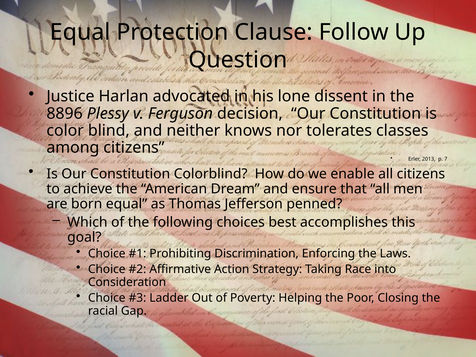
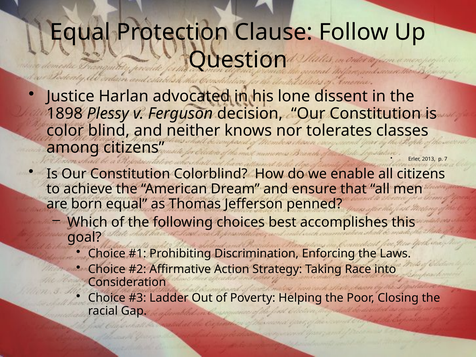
8896: 8896 -> 1898 (65, 113)
